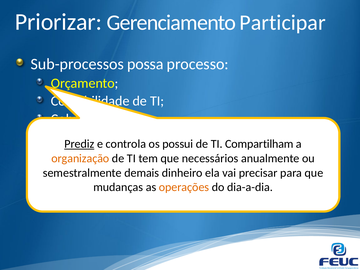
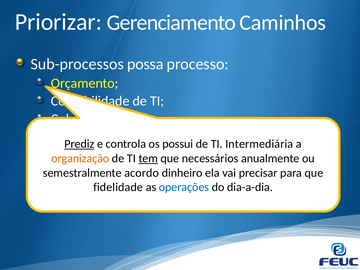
Participar: Participar -> Caminhos (283, 23)
Compartilham: Compartilham -> Intermediária (259, 144)
tem underline: none -> present (148, 158)
demais: demais -> acordo (142, 173)
mudanças: mudanças -> fidelidade (118, 187)
operações colour: orange -> blue (184, 187)
